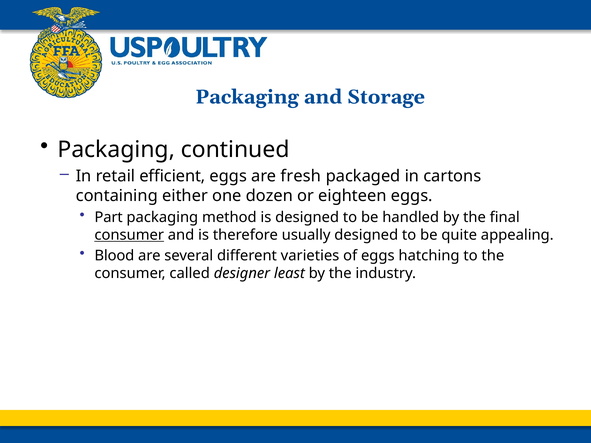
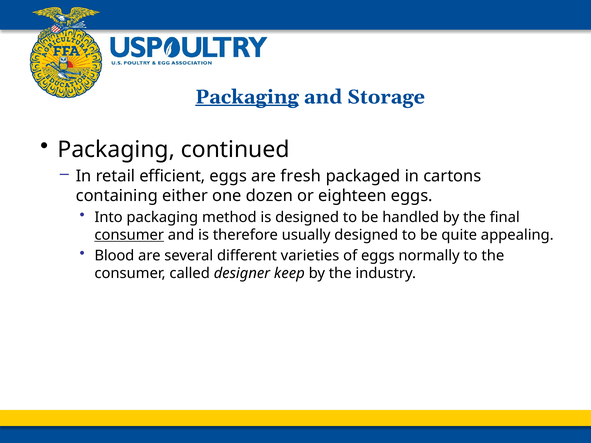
Packaging underline: none -> present (247, 97)
Part: Part -> Into (109, 217)
hatching: hatching -> normally (429, 256)
least: least -> keep (289, 274)
